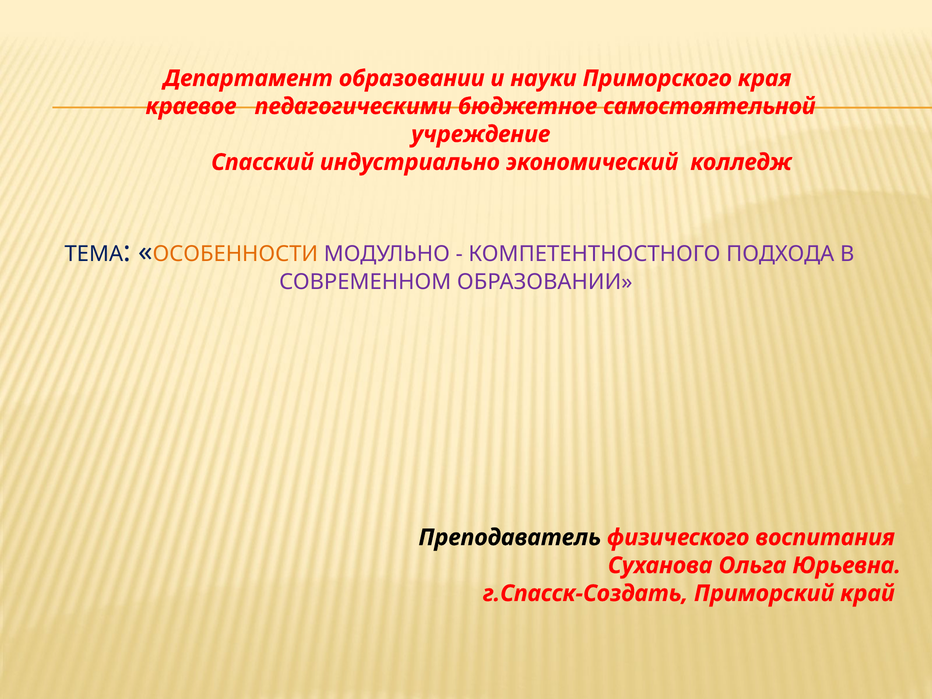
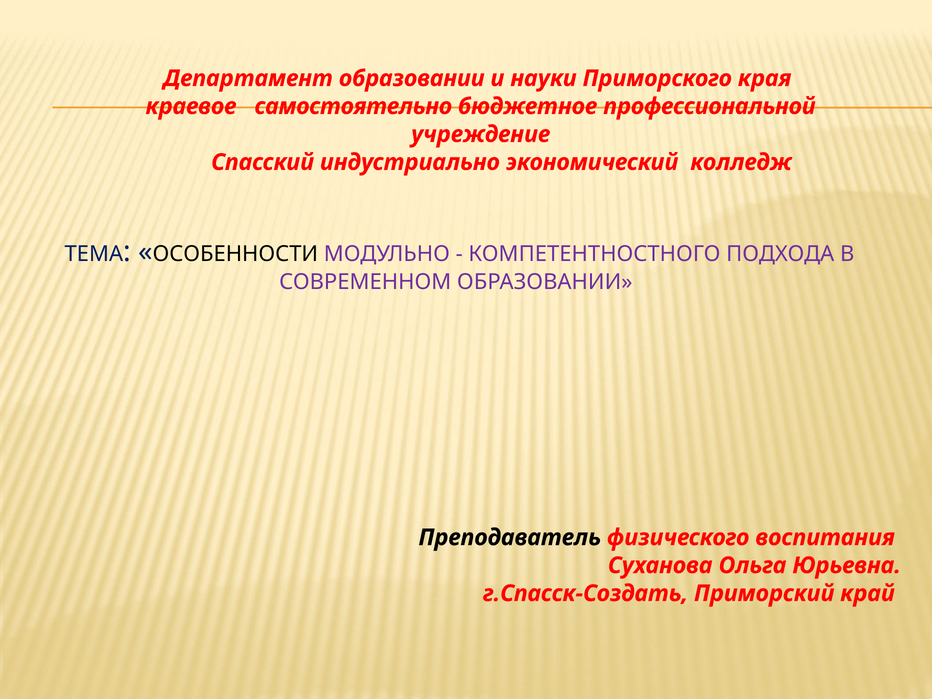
педагогическими: педагогическими -> самостоятельно (353, 106)
самостоятельной: самостоятельной -> профессиональной (709, 106)
ОСОБЕННОСТИ colour: orange -> black (235, 254)
